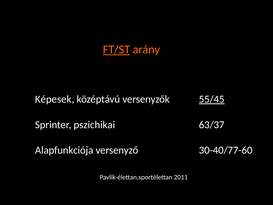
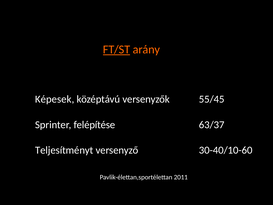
55/45 underline: present -> none (212, 99)
pszichikai: pszichikai -> felépítése (94, 125)
Alapfunkciója: Alapfunkciója -> Teljesítményt (64, 150)
30-40/77-60: 30-40/77-60 -> 30-40/10-60 (226, 150)
